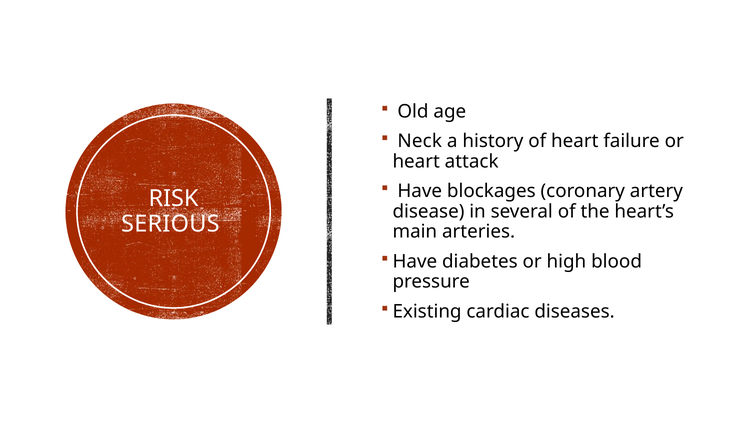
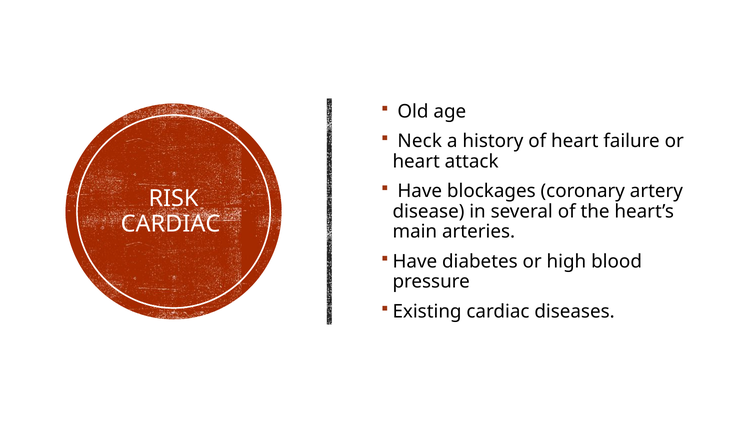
SERIOUS: SERIOUS -> CARDIAC (170, 224)
